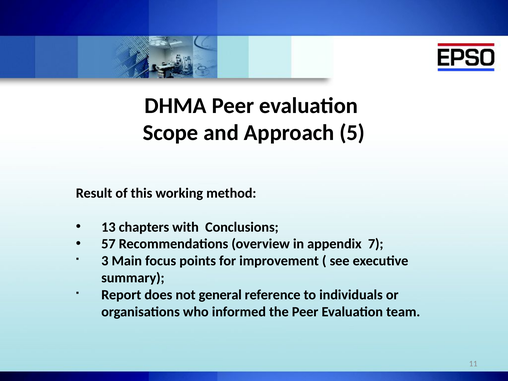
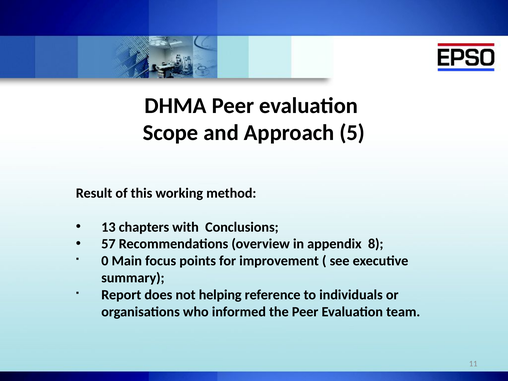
7: 7 -> 8 (376, 244)
3: 3 -> 0 (105, 261)
general: general -> helping (220, 295)
